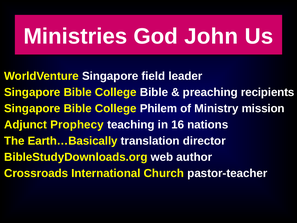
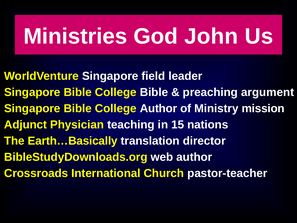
recipients: recipients -> argument (268, 92)
College Philem: Philem -> Author (159, 108)
Prophecy: Prophecy -> Physician (77, 125)
16: 16 -> 15 (178, 125)
